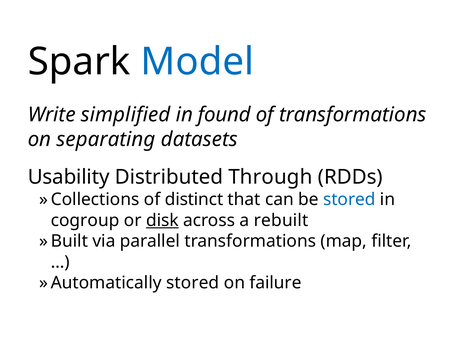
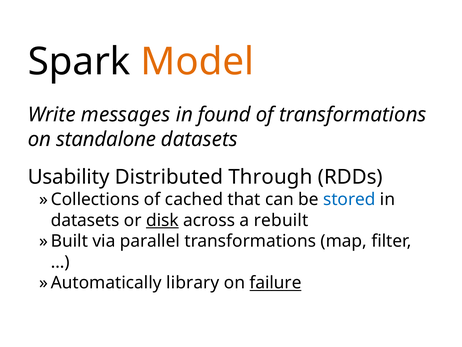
Model colour: blue -> orange (197, 62)
simplified: simplified -> messages (126, 115)
separating: separating -> standalone (106, 139)
distinct: distinct -> cached (194, 199)
cogroup: cogroup -> datasets (85, 220)
stored: stored -> library (193, 283)
failure underline: none -> present (276, 283)
